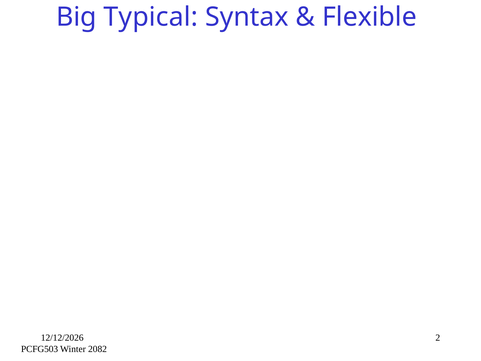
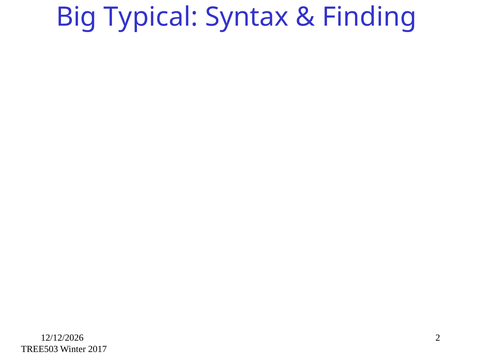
Flexible: Flexible -> Finding (369, 17)
PCFG503: PCFG503 -> TREE503 (40, 349)
2082: 2082 -> 2017 (98, 349)
